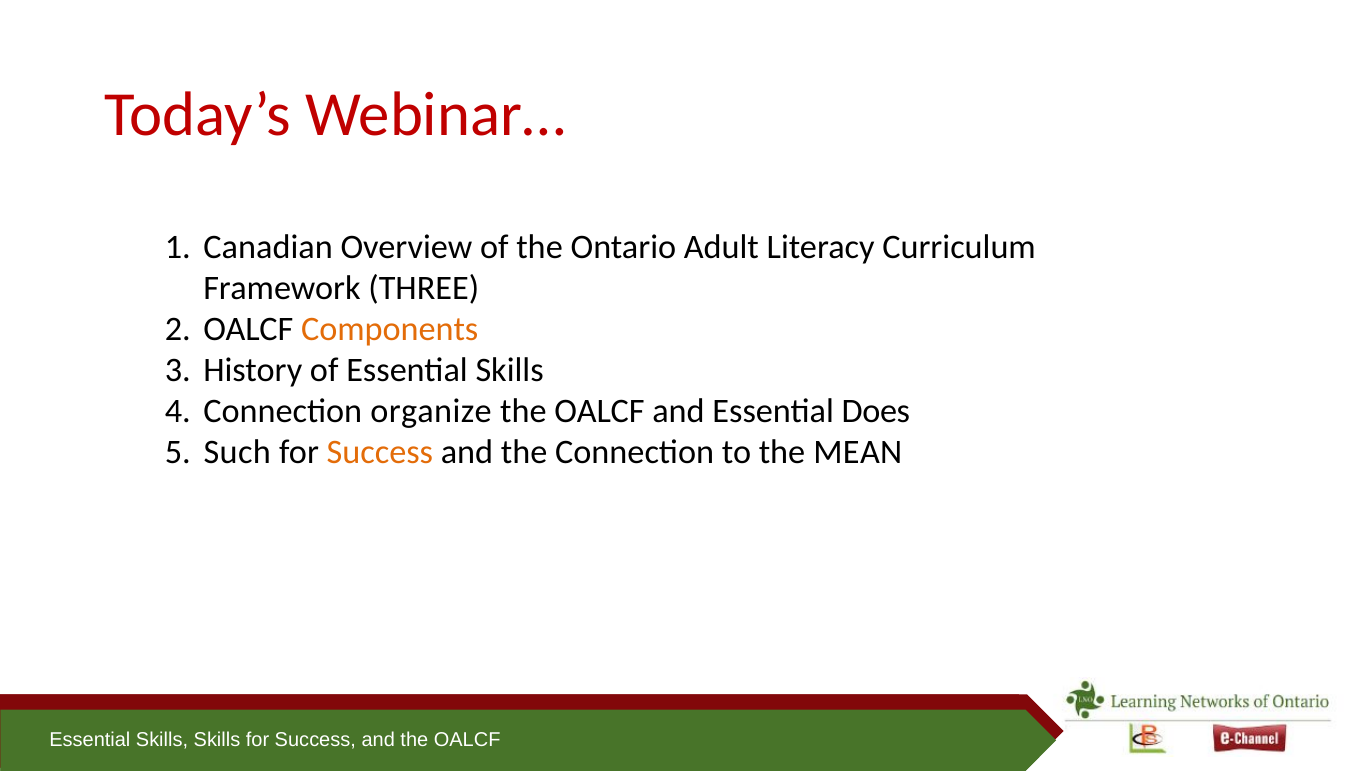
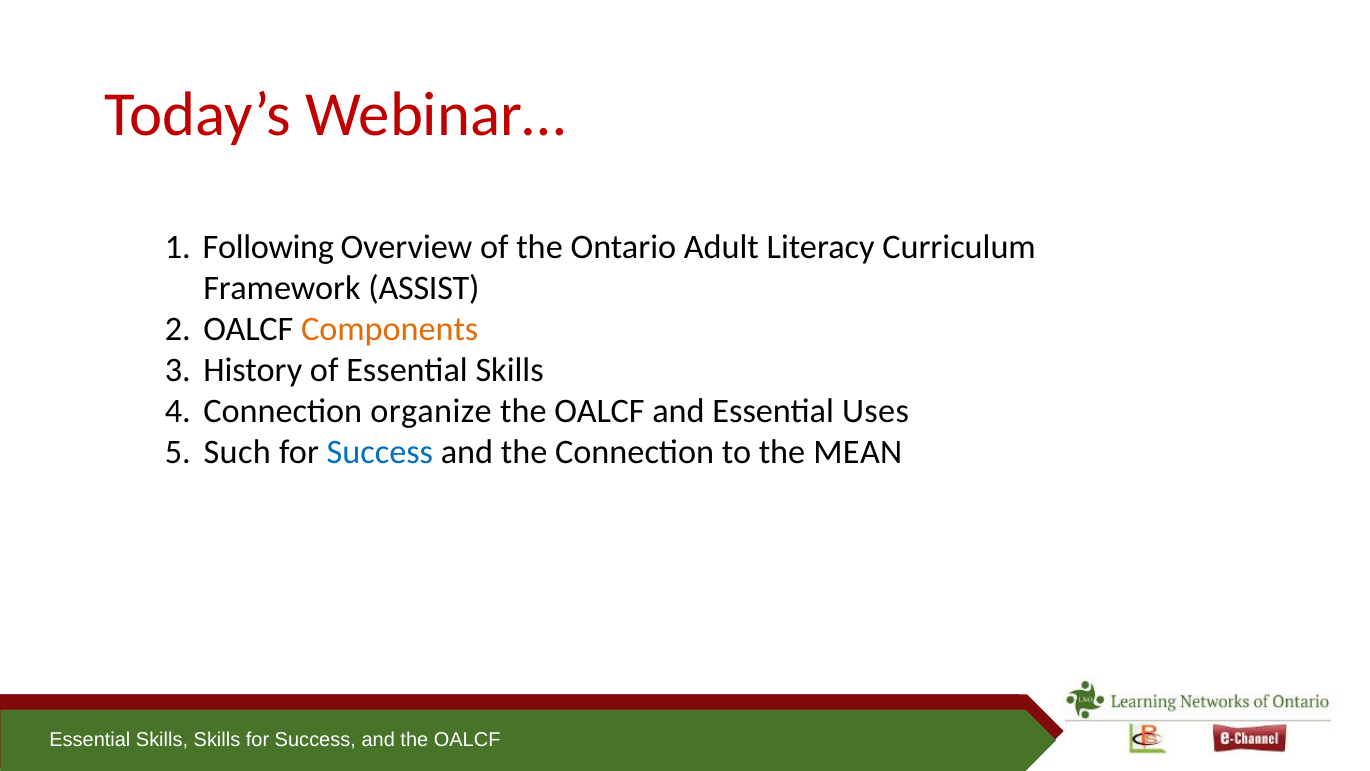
Canadian: Canadian -> Following (268, 247)
THREE: THREE -> ASSIST (424, 288)
Does: Does -> Uses (876, 411)
Success colour: orange -> blue (380, 452)
